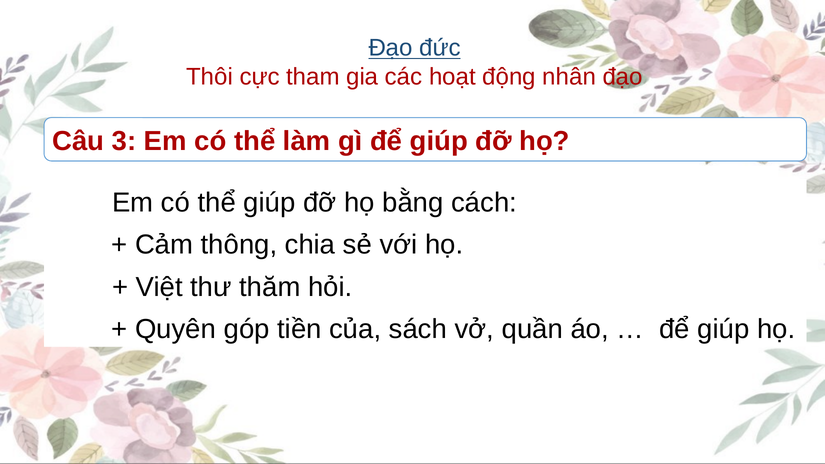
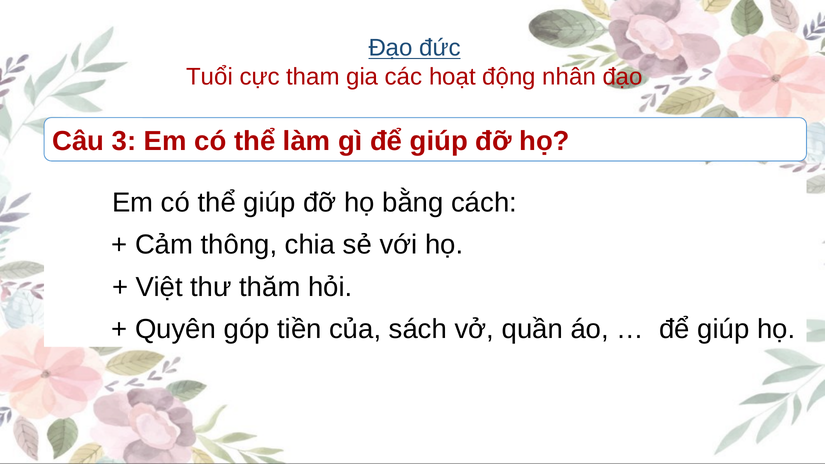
Thôi: Thôi -> Tuổi (210, 77)
